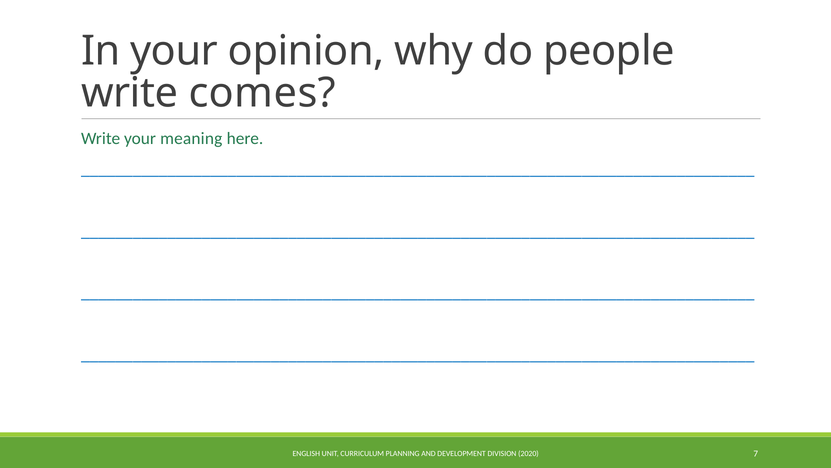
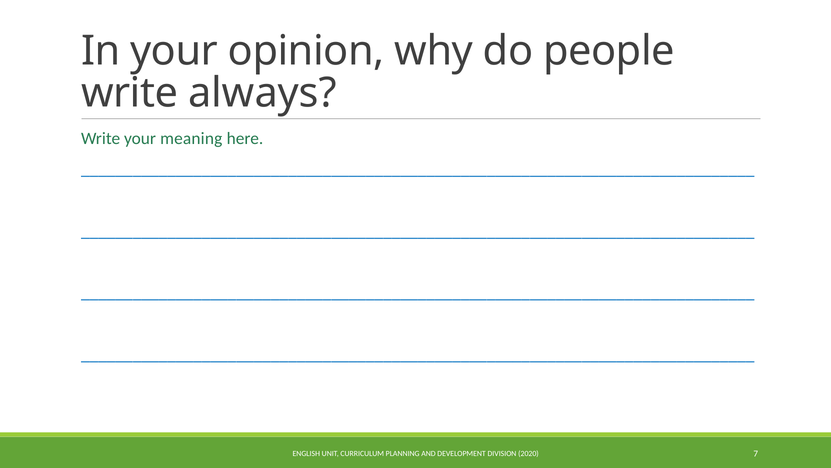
comes: comes -> always (262, 93)
